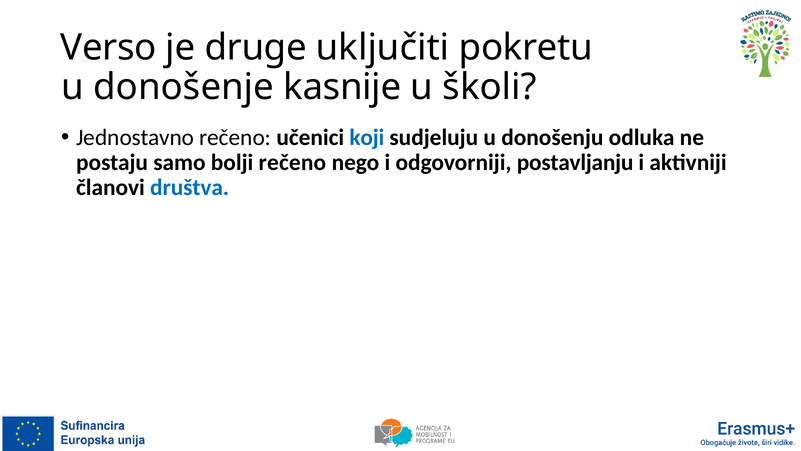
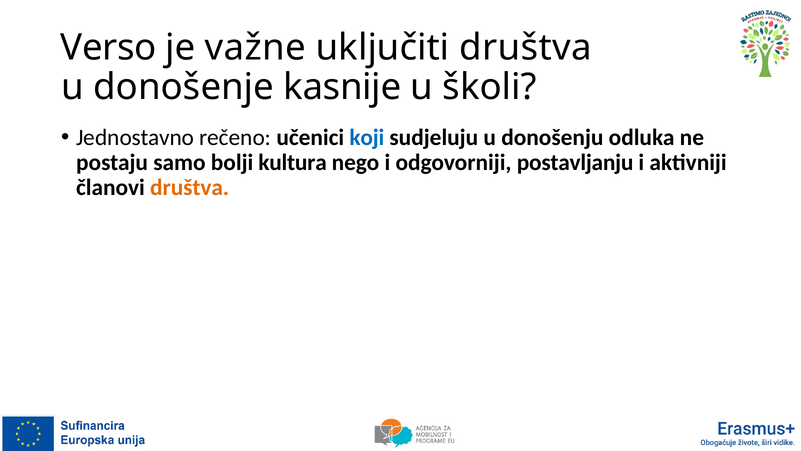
druge: druge -> važne (255, 47)
uključiti pokretu: pokretu -> društva (526, 47)
bolji rečeno: rečeno -> kultura (293, 162)
društva colour: blue -> orange (190, 188)
